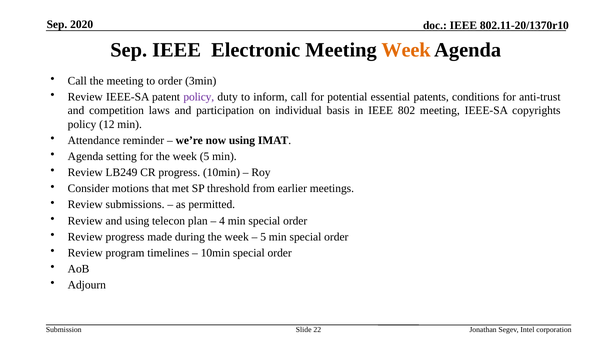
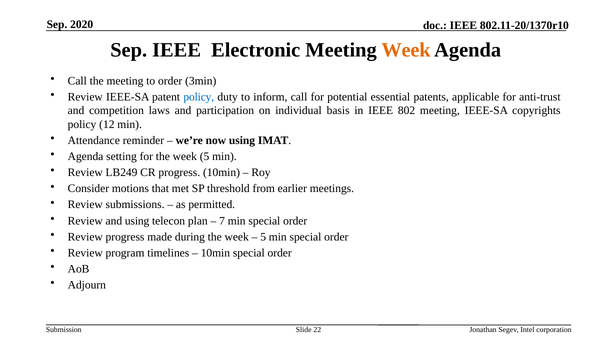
policy colour: purple -> blue (199, 97)
conditions: conditions -> applicable (476, 97)
4: 4 -> 7 (222, 221)
